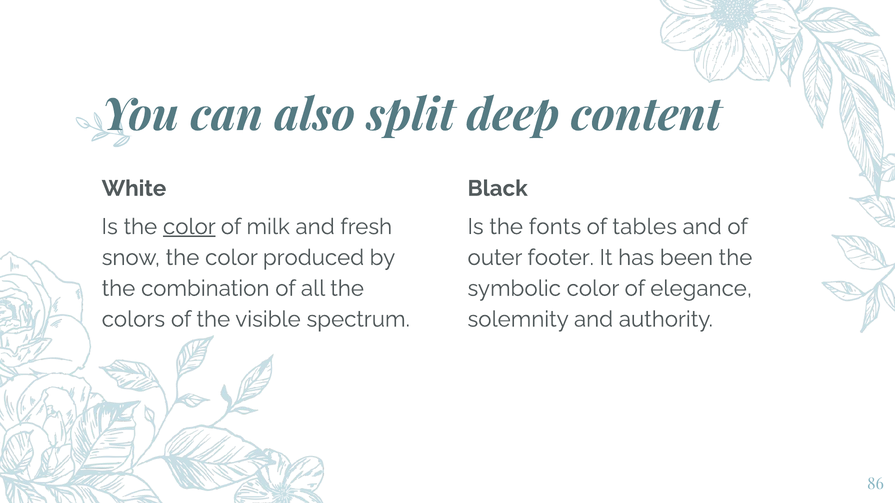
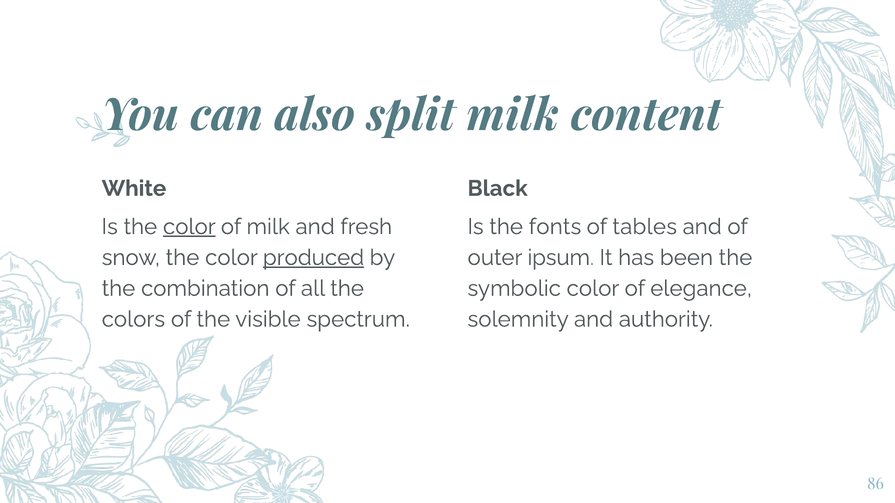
split deep: deep -> milk (513, 115)
produced underline: none -> present (314, 258)
footer: footer -> ipsum (561, 258)
